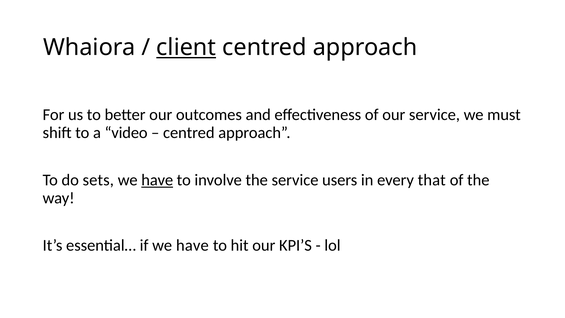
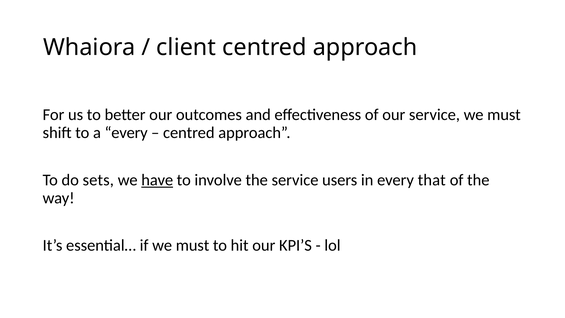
client underline: present -> none (186, 47)
a video: video -> every (126, 133)
if we have: have -> must (193, 245)
